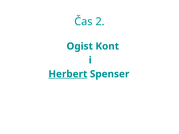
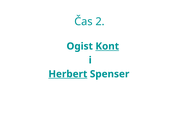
Kont underline: none -> present (107, 46)
